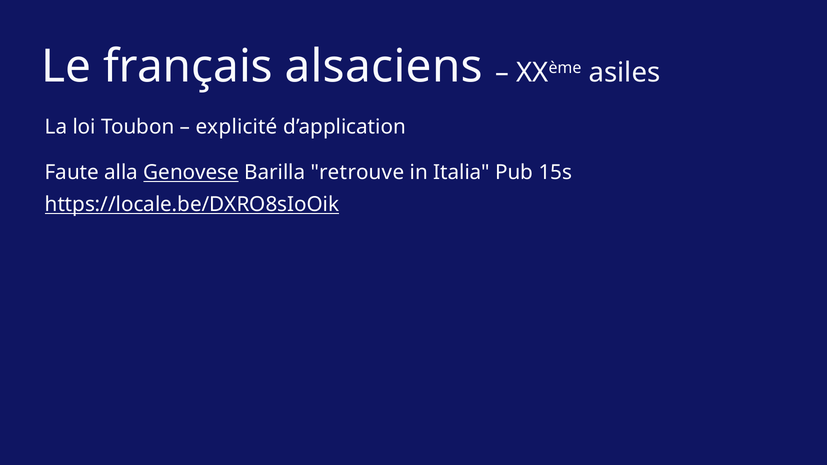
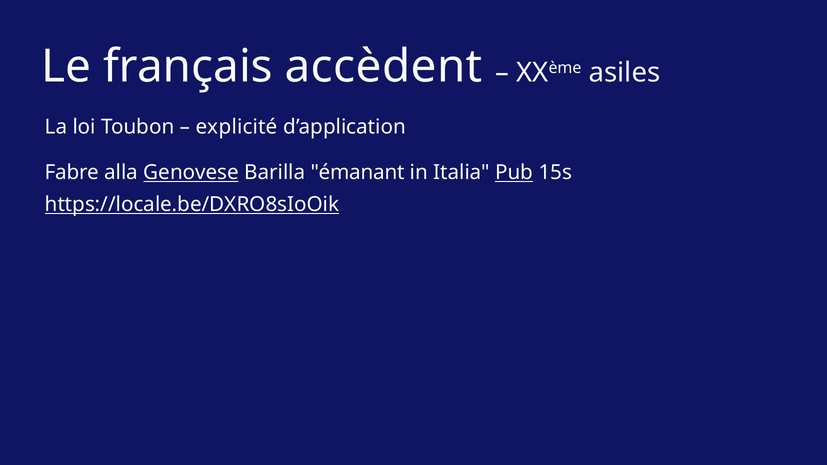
alsaciens: alsaciens -> accèdent (384, 66)
Faute: Faute -> Fabre (72, 173)
retrouve: retrouve -> émanant (358, 173)
Pub underline: none -> present (514, 173)
